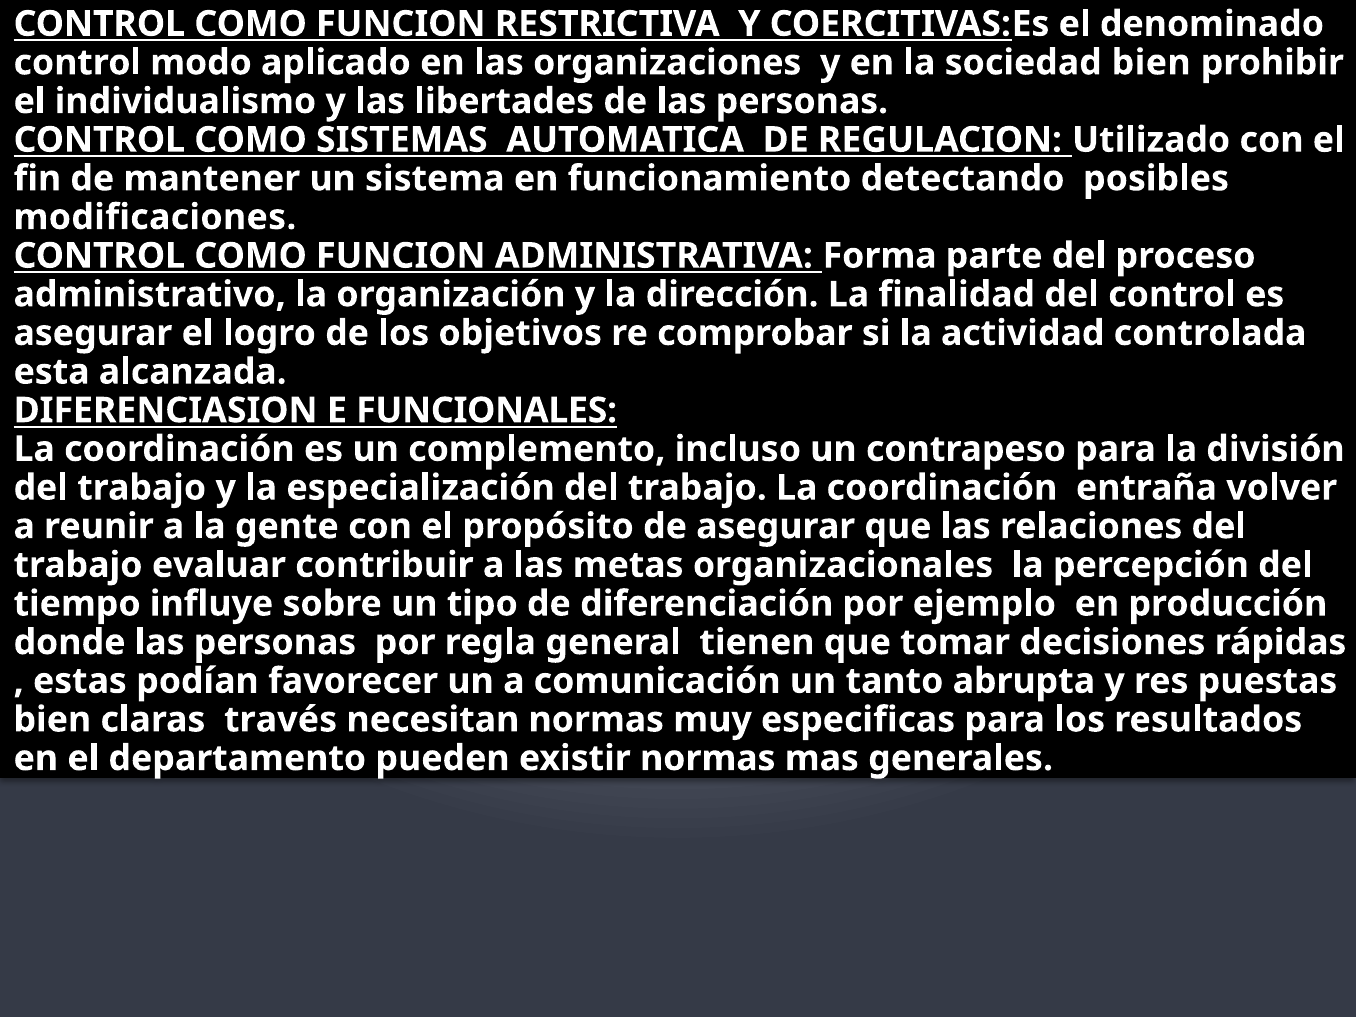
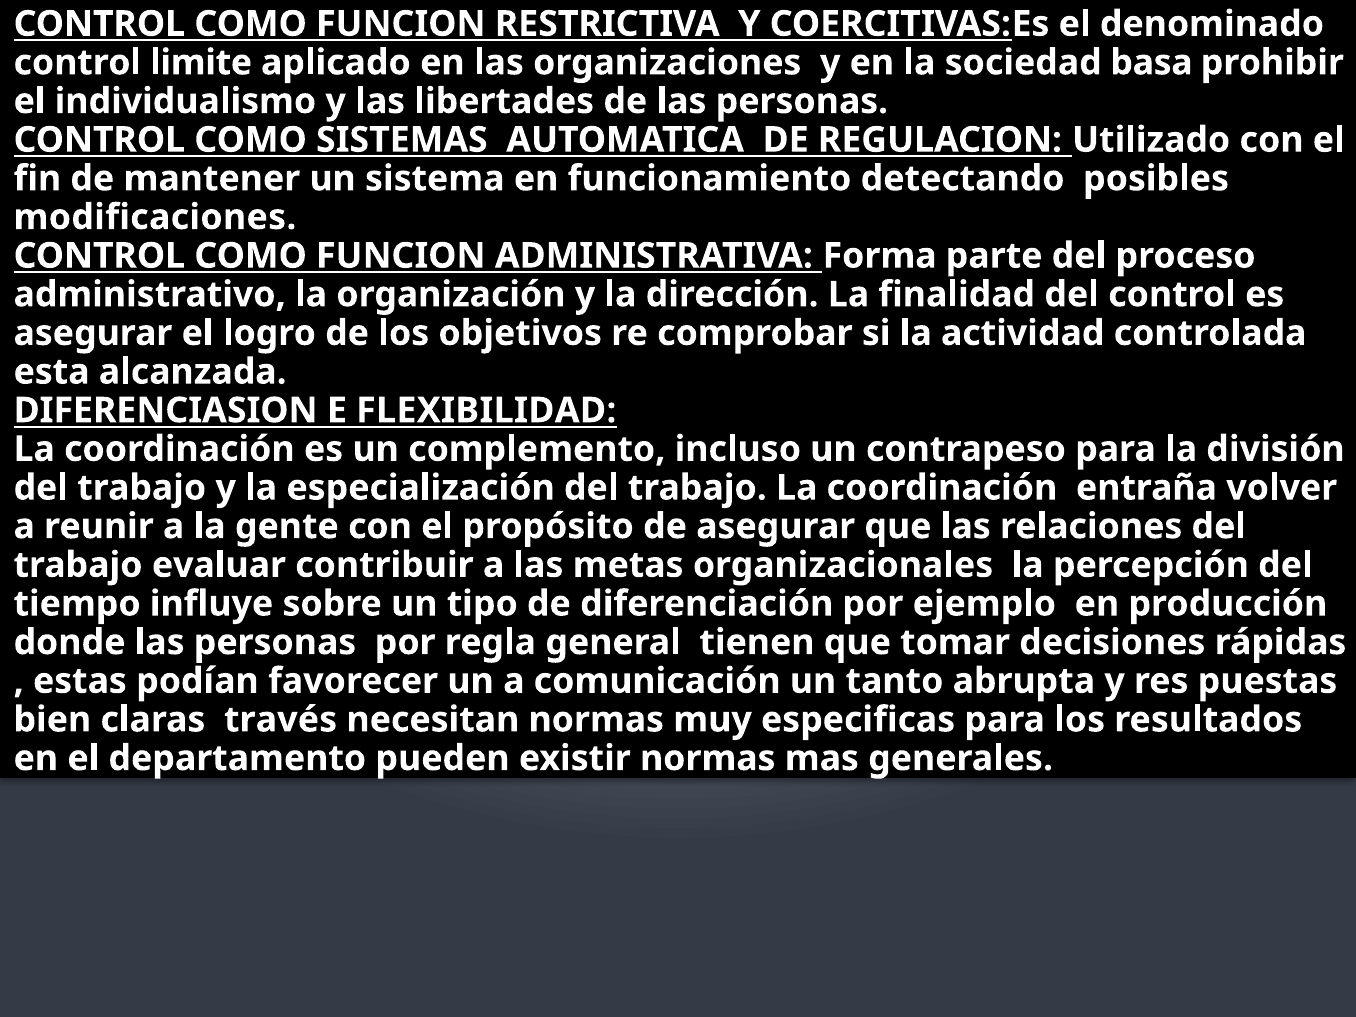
modo: modo -> limite (201, 63)
sociedad bien: bien -> basa (1152, 63)
FUNCIONALES: FUNCIONALES -> FLEXIBILIDAD (486, 410)
